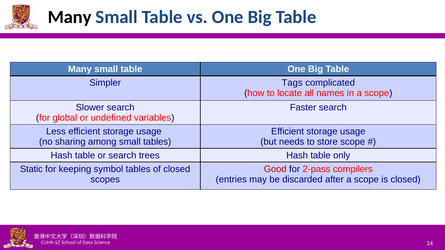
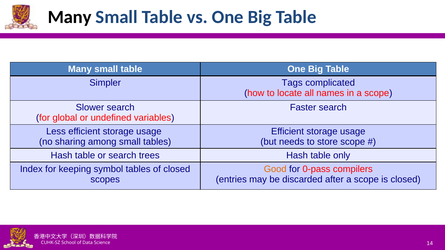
Static: Static -> Index (31, 169)
Good colour: red -> orange (275, 169)
2-pass: 2-pass -> 0-pass (316, 169)
